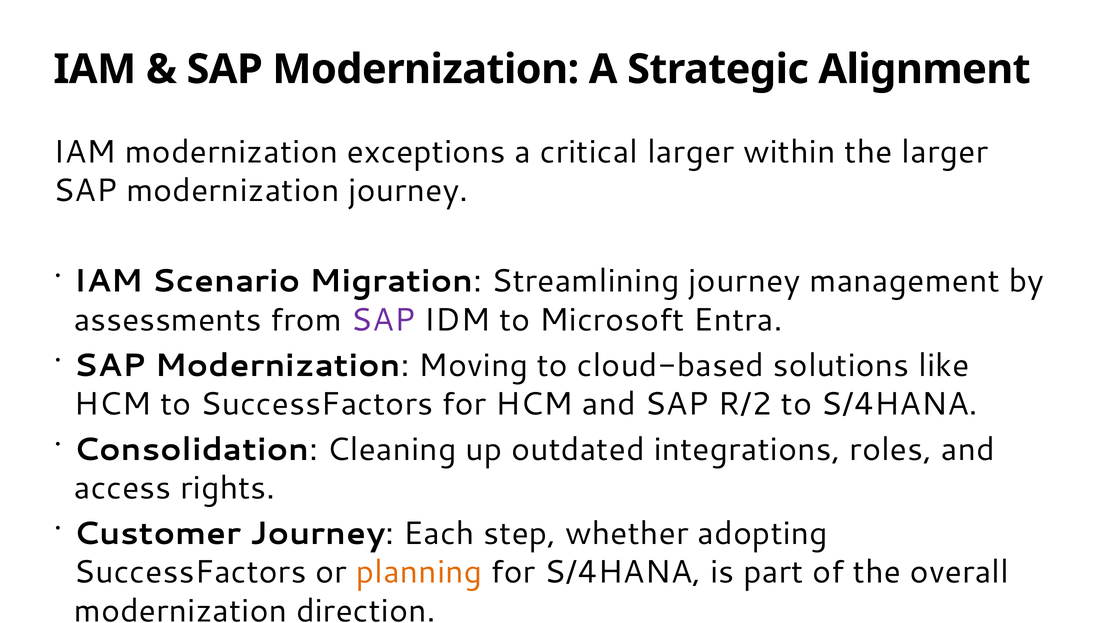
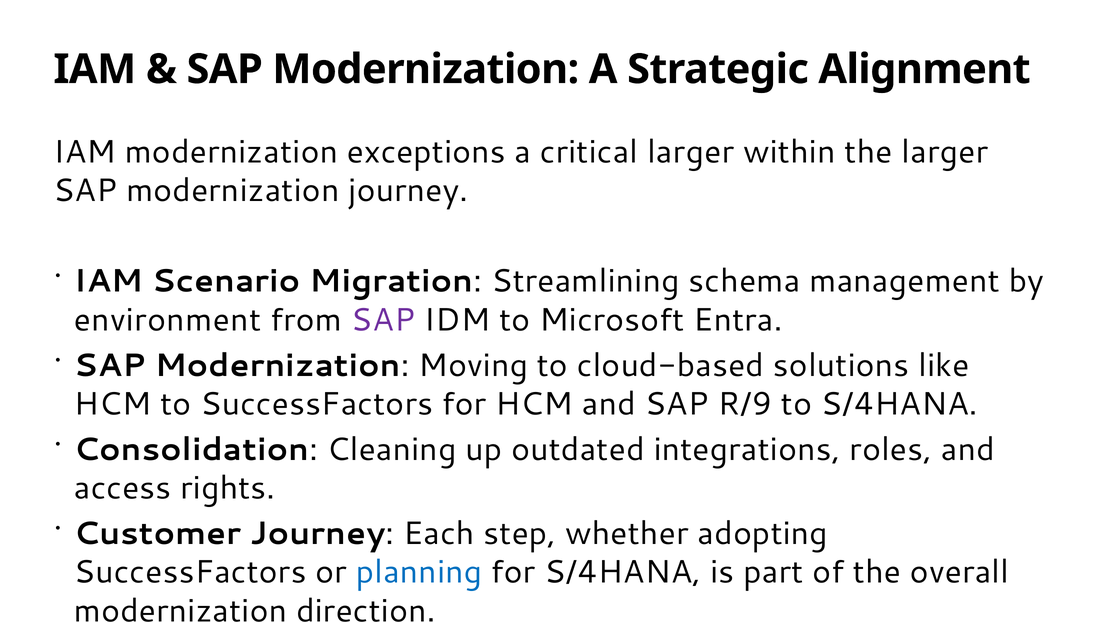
Streamlining journey: journey -> schema (744, 281)
assessments: assessments -> environment (168, 320)
R/2: R/2 -> R/9 (745, 404)
planning colour: orange -> blue (419, 572)
